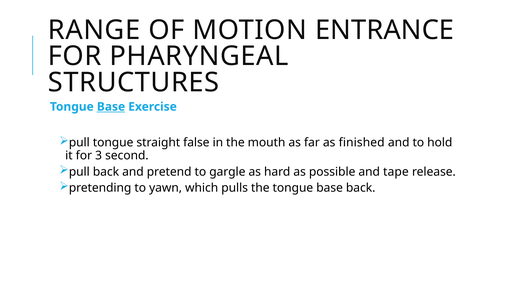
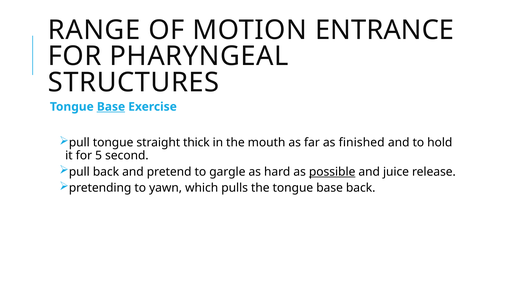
false: false -> thick (196, 142)
3: 3 -> 5 (99, 155)
possible underline: none -> present (332, 172)
tape: tape -> juice (396, 172)
